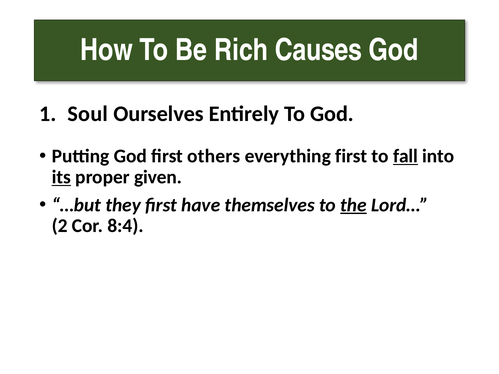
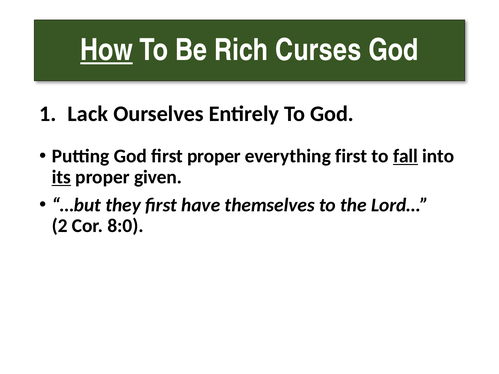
How underline: none -> present (107, 50)
Causes: Causes -> Curses (318, 50)
Soul: Soul -> Lack (88, 114)
first others: others -> proper (214, 156)
the underline: present -> none (353, 205)
8:4: 8:4 -> 8:0 (125, 226)
